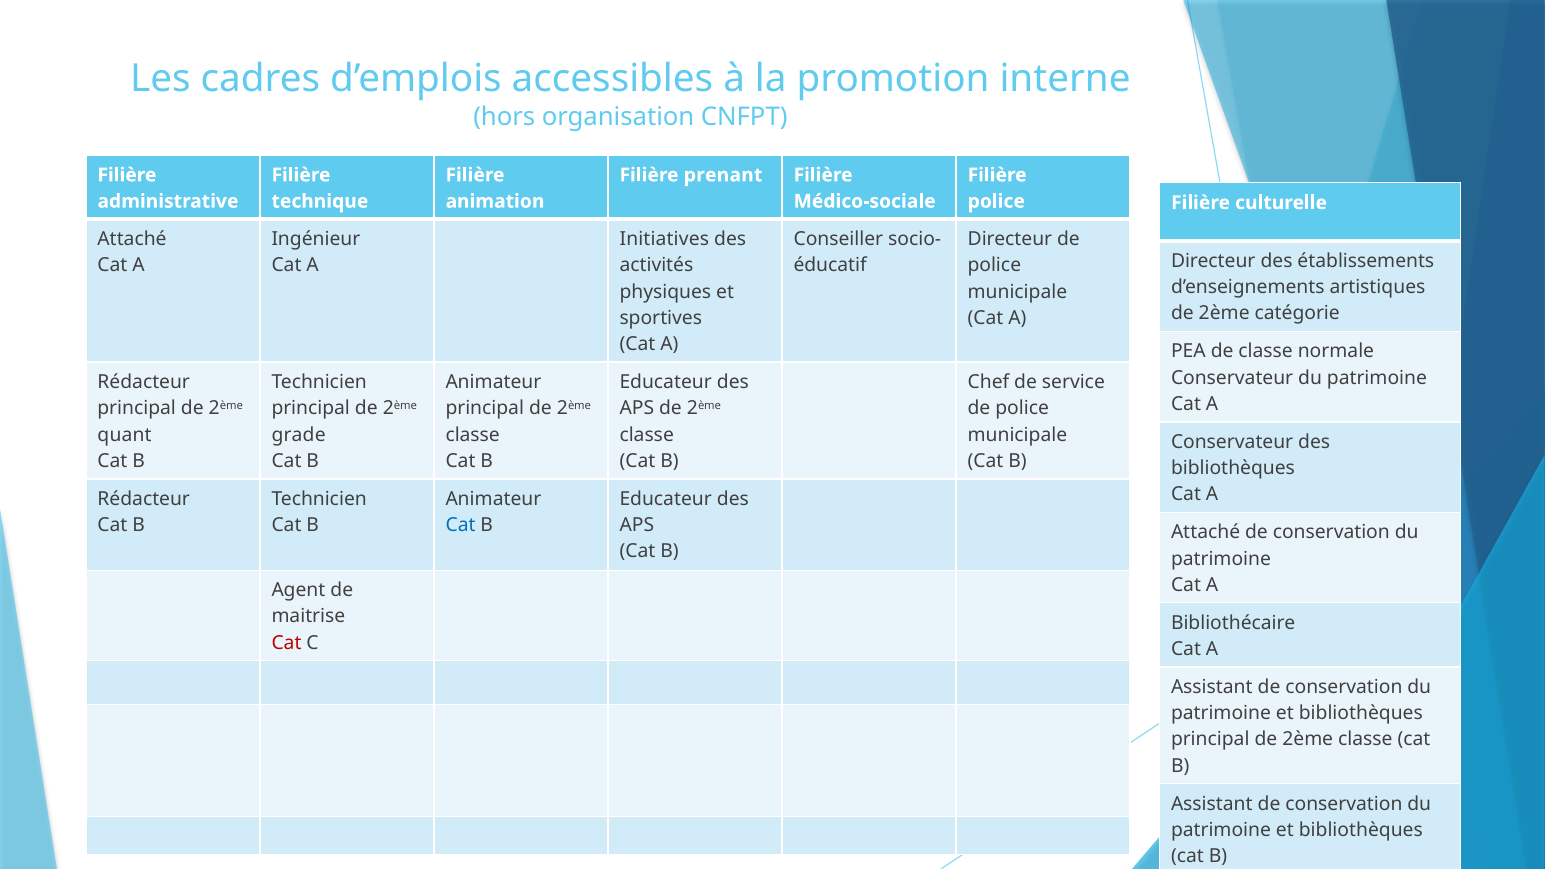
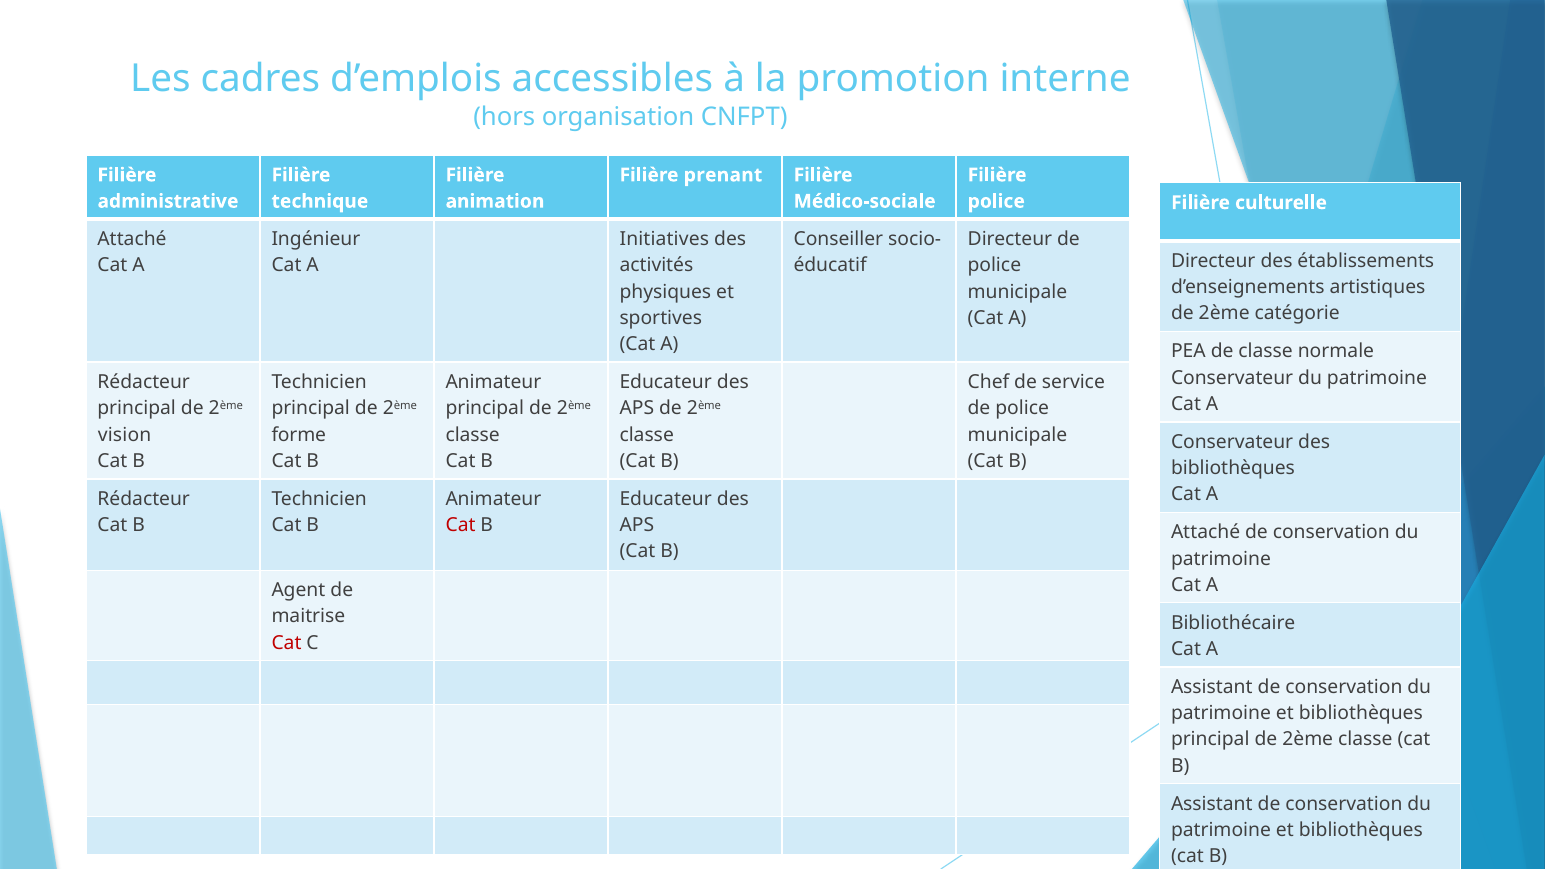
quant: quant -> vision (125, 435)
grade: grade -> forme (299, 435)
Cat colour: blue -> red (461, 525)
